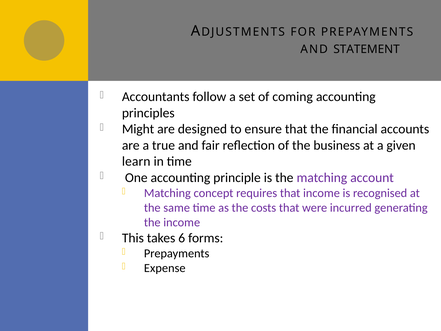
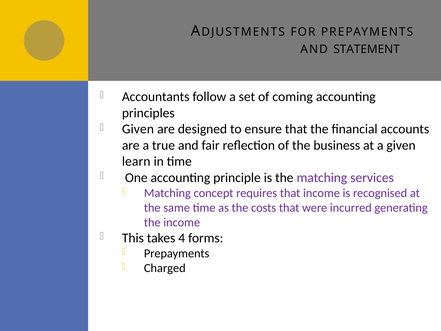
Might: Might -> Given (138, 129)
account: account -> services (372, 177)
6: 6 -> 4 (182, 238)
Expense: Expense -> Charged (165, 268)
